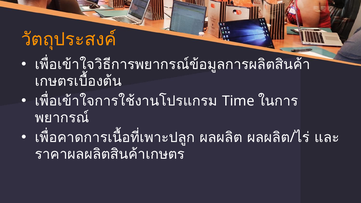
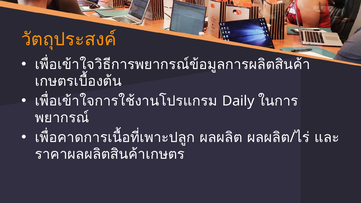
Time: Time -> Daily (238, 101)
